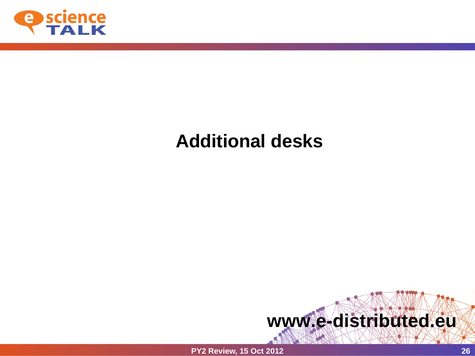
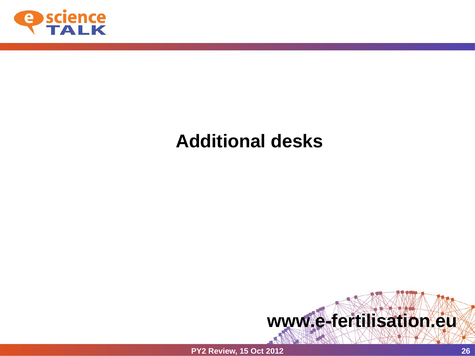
www.e-distributed.eu: www.e-distributed.eu -> www.e-fertilisation.eu (362, 321)
